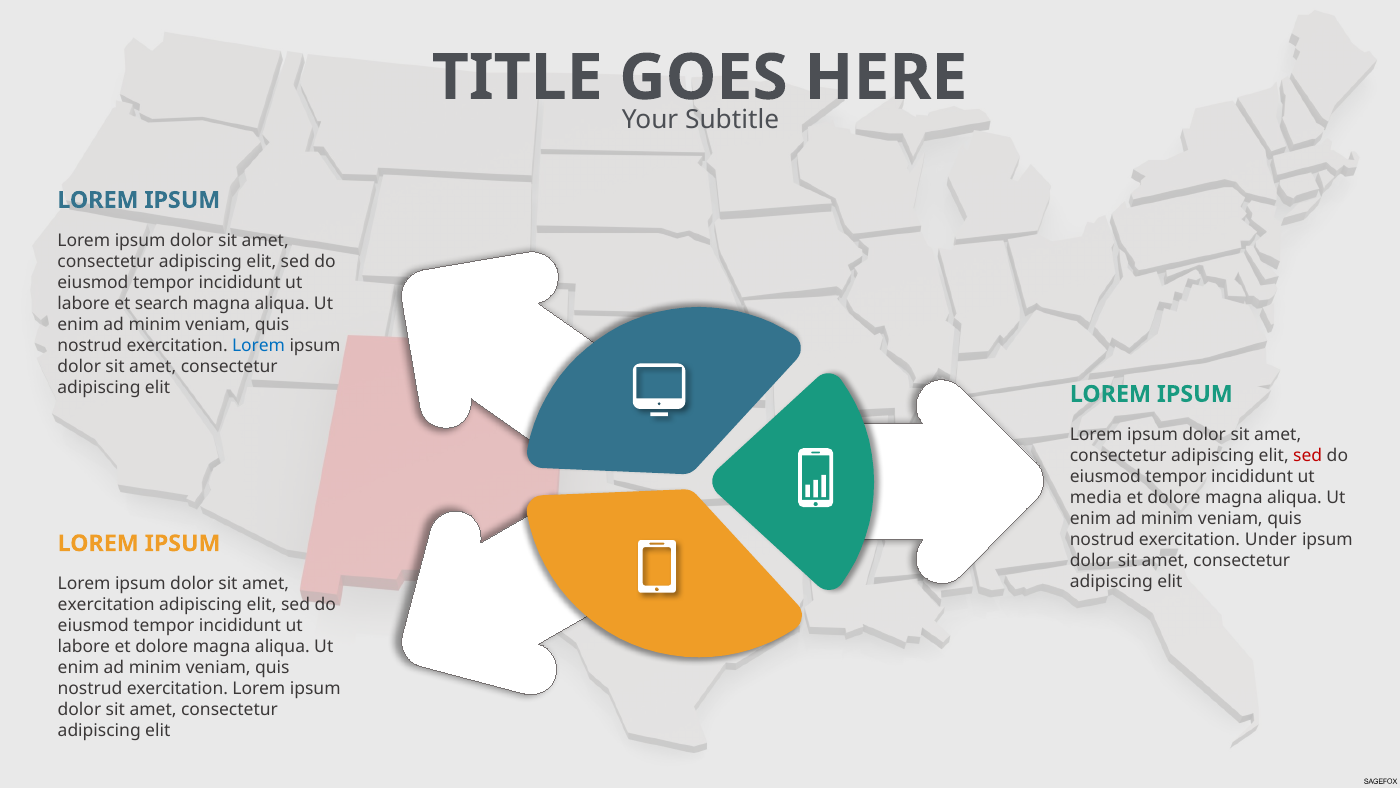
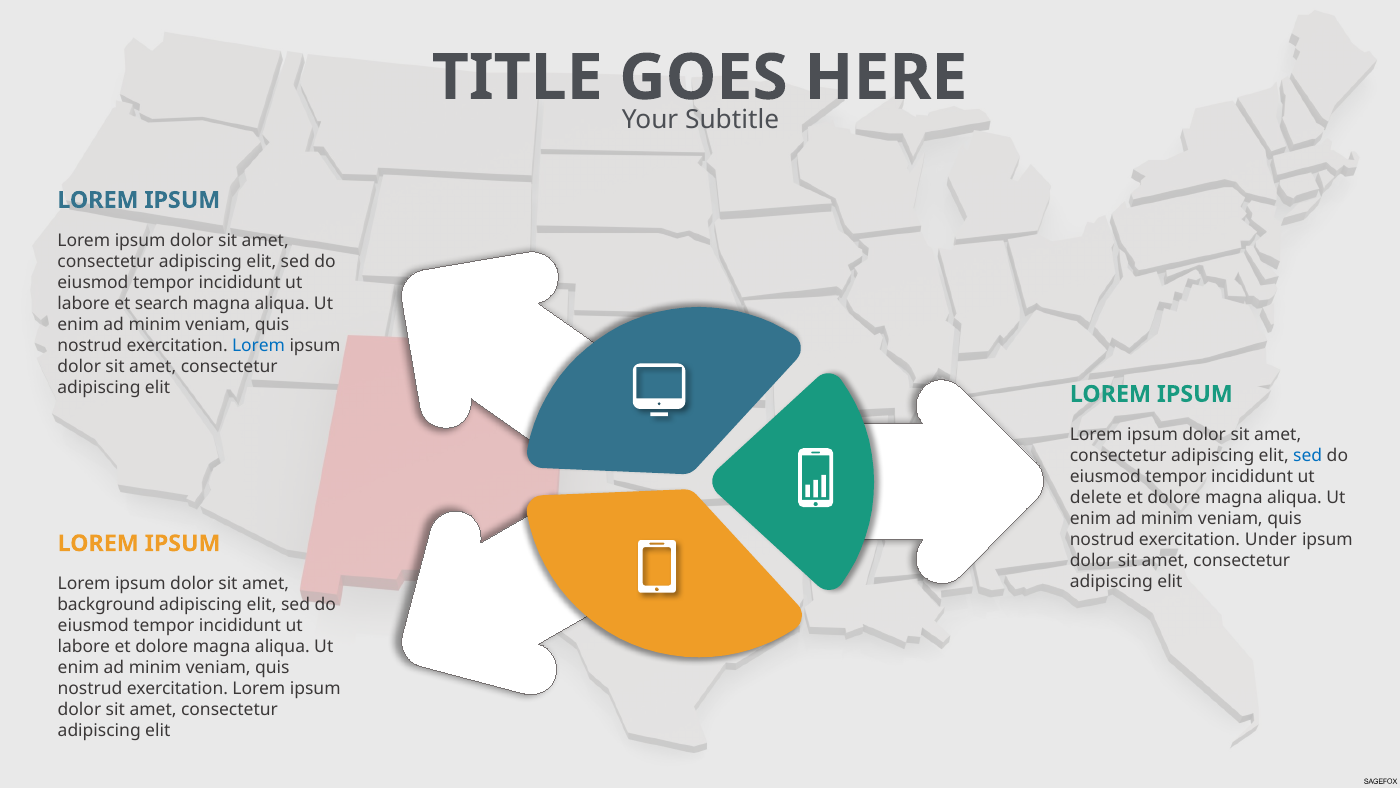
sed colour: red -> blue (1308, 455)
media: media -> delete (1096, 497)
exercitation: exercitation -> background (106, 605)
